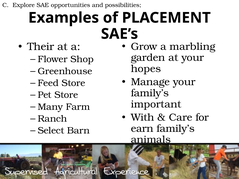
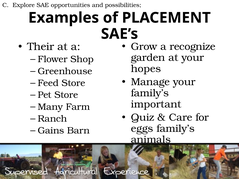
marbling: marbling -> recognize (193, 47)
With: With -> Quiz (142, 118)
earn: earn -> eggs (142, 129)
Select: Select -> Gains (51, 131)
